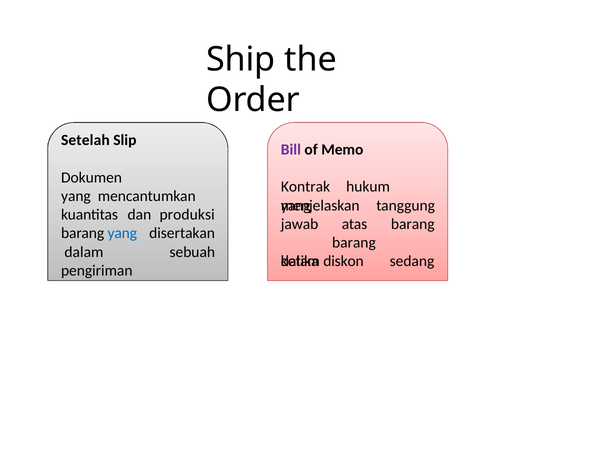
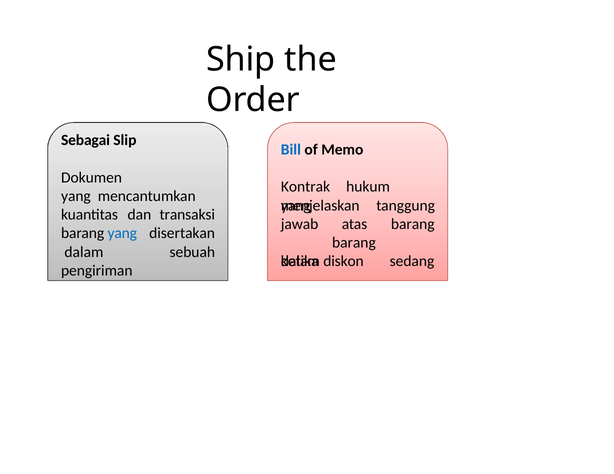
Setelah: Setelah -> Sebagai (86, 141)
Bill colour: purple -> blue (291, 150)
produksi: produksi -> transaksi (187, 215)
